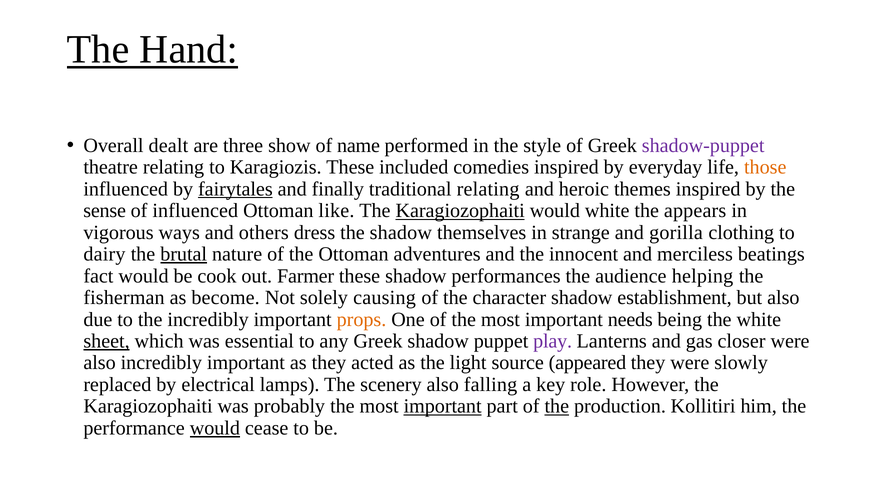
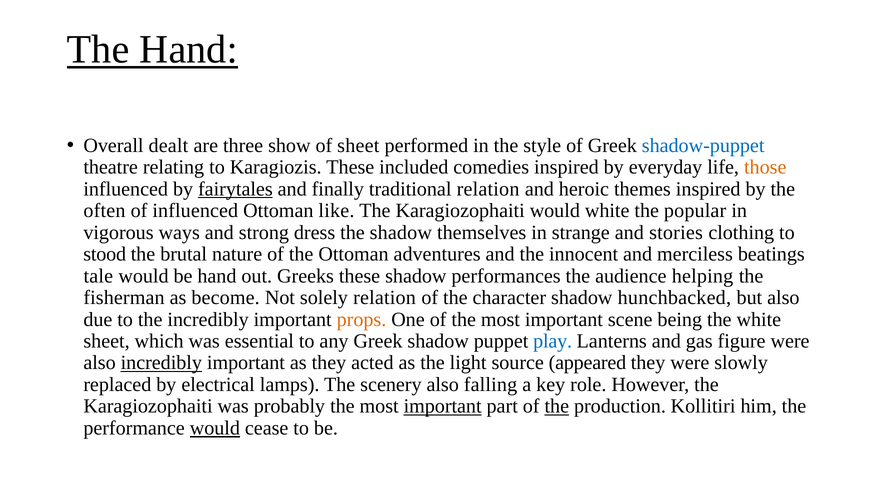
of name: name -> sheet (358, 145)
shadow-puppet colour: purple -> blue (703, 145)
traditional relating: relating -> relation (488, 189)
sense: sense -> often (104, 211)
Karagiozophaiti underline: present -> none (460, 211)
appears: appears -> popular (695, 211)
others: others -> strong (264, 232)
gorilla: gorilla -> stories (676, 232)
dairy: dairy -> stood (105, 254)
brutal underline: present -> none (184, 254)
fact: fact -> tale (98, 276)
be cook: cook -> hand (217, 276)
Farmer: Farmer -> Greeks (305, 276)
solely causing: causing -> relation (385, 298)
establishment: establishment -> hunchbacked (674, 298)
needs: needs -> scene (630, 319)
sheet underline: present -> none (107, 341)
play colour: purple -> blue (553, 341)
closer: closer -> figure (742, 341)
incredibly underline: none -> present (161, 363)
